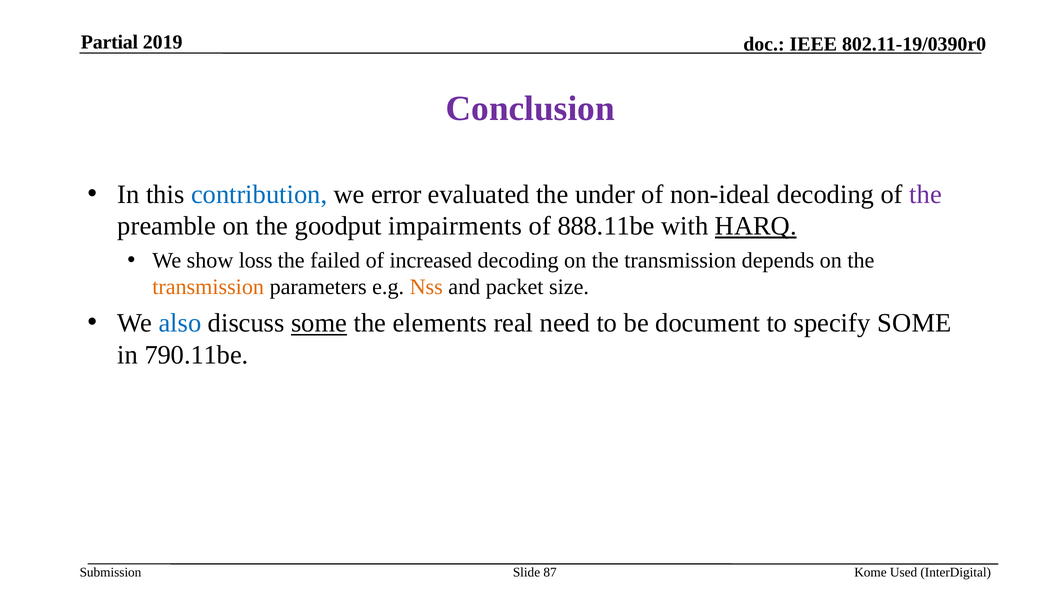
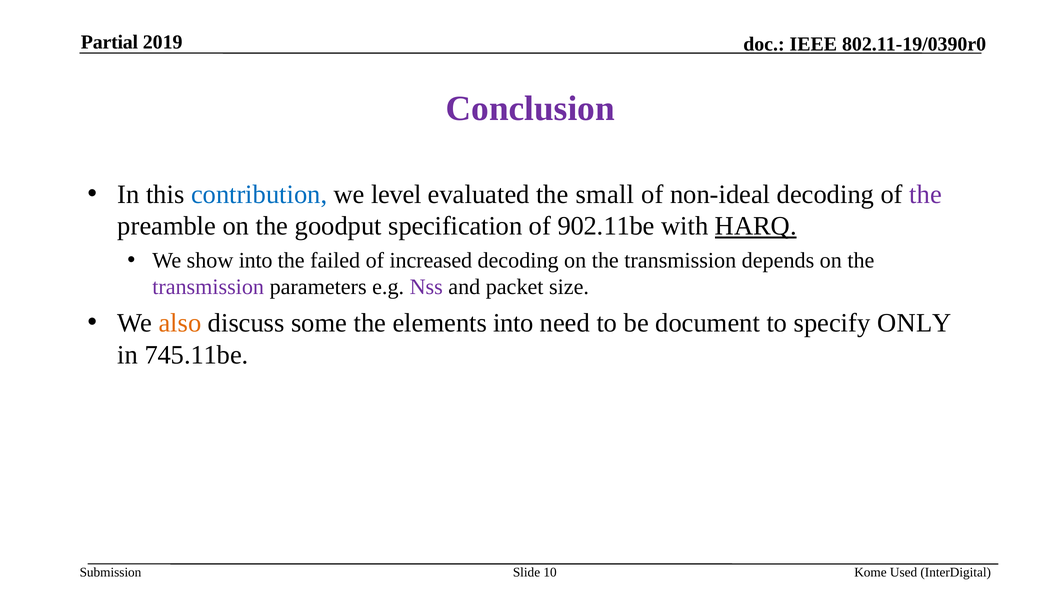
error: error -> level (397, 194)
under: under -> small (605, 194)
impairments: impairments -> specification (455, 226)
888.11be: 888.11be -> 902.11be (606, 226)
show loss: loss -> into (256, 260)
transmission colour: orange -> purple (208, 287)
Nss colour: orange -> purple (426, 287)
also colour: blue -> orange (180, 323)
some underline: present -> none (319, 323)
elements real: real -> into (514, 323)
specify SOME: SOME -> ONLY (914, 323)
790.11be: 790.11be -> 745.11be (196, 355)
87: 87 -> 10 (550, 572)
